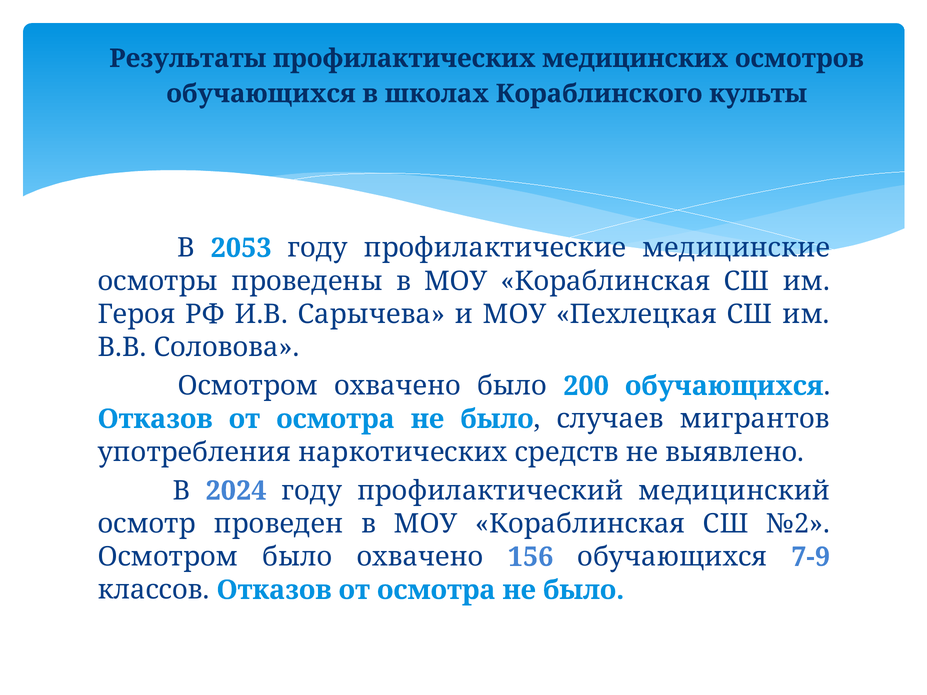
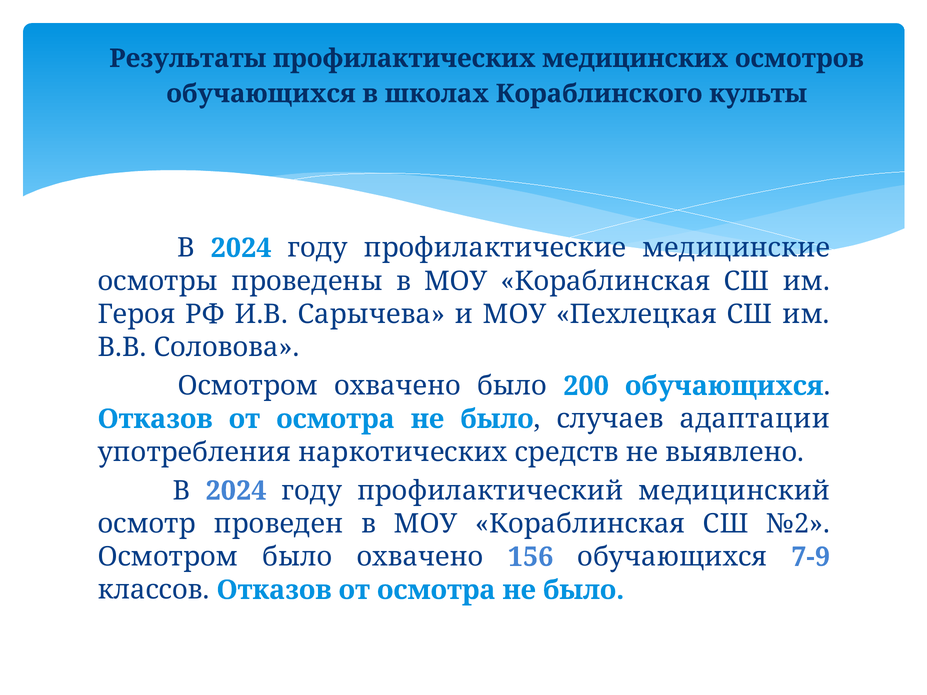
2053: 2053 -> 2024 (241, 248)
мигрантов: мигрантов -> адаптации (755, 419)
